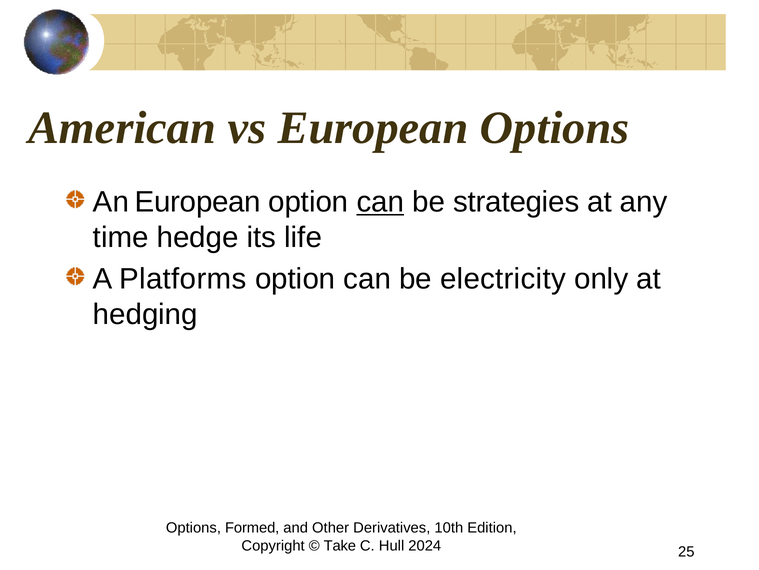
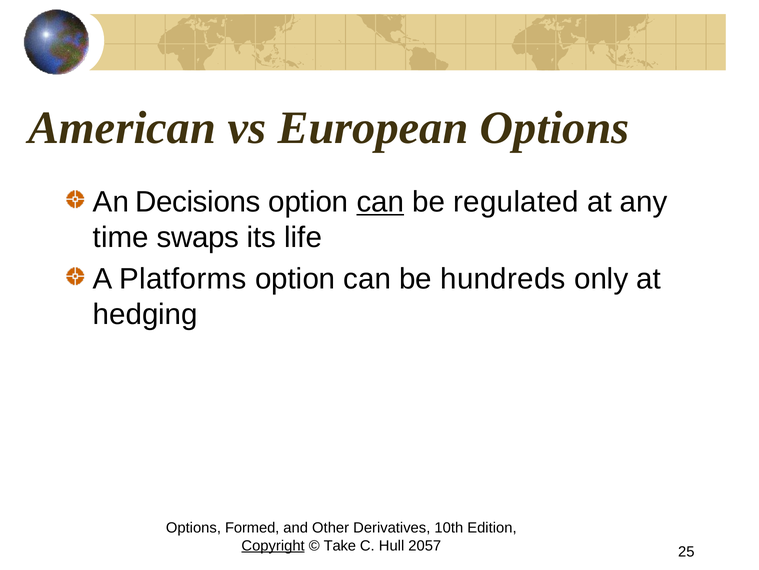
An European: European -> Decisions (198, 202)
strategies: strategies -> regulated (516, 202)
hedge: hedge -> swaps (198, 237)
electricity: electricity -> hundreds (503, 279)
Copyright underline: none -> present (273, 545)
2024: 2024 -> 2057 (425, 545)
